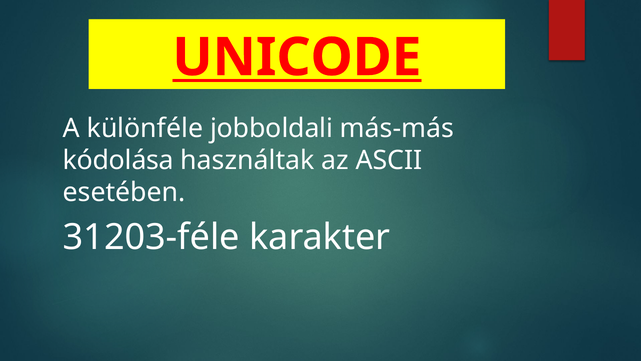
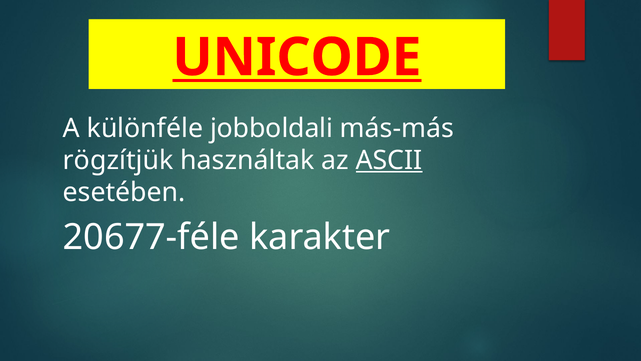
kódolása: kódolása -> rögzítjük (118, 160)
ASCII underline: none -> present (389, 160)
31203-féle: 31203-féle -> 20677-féle (151, 237)
